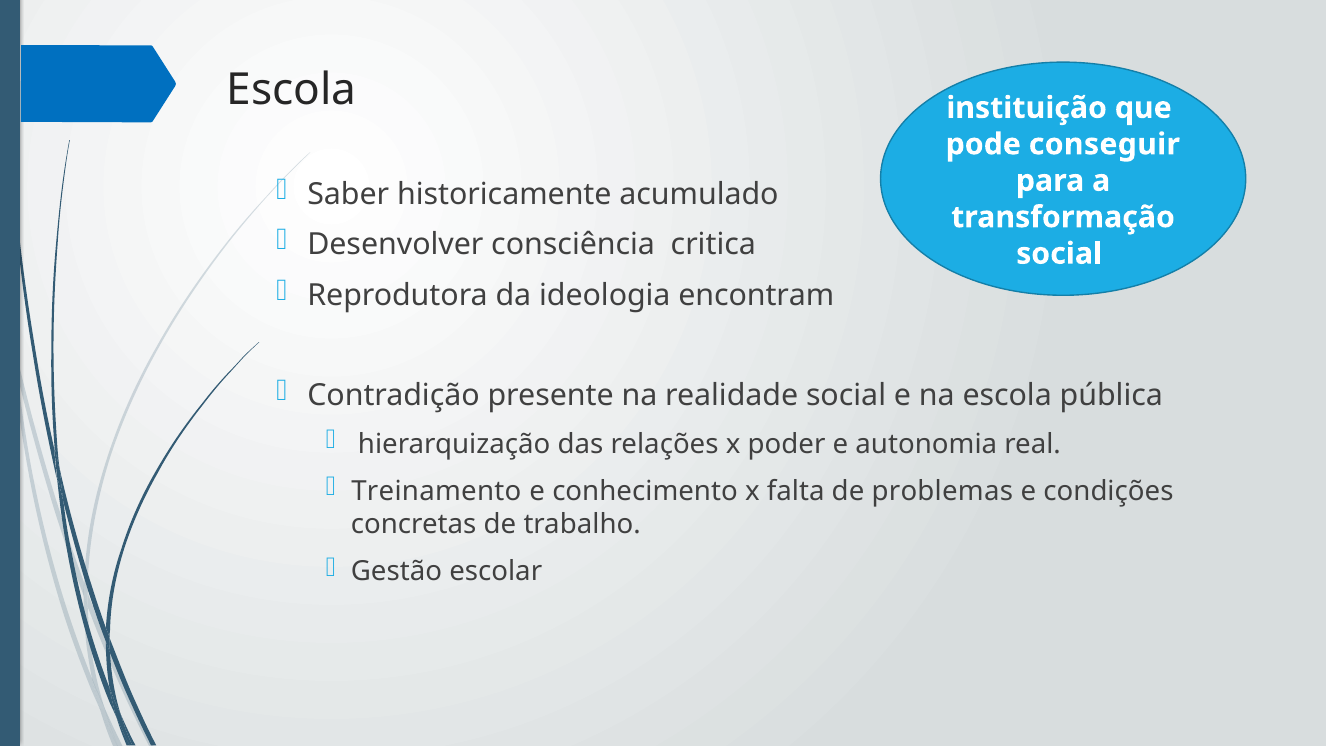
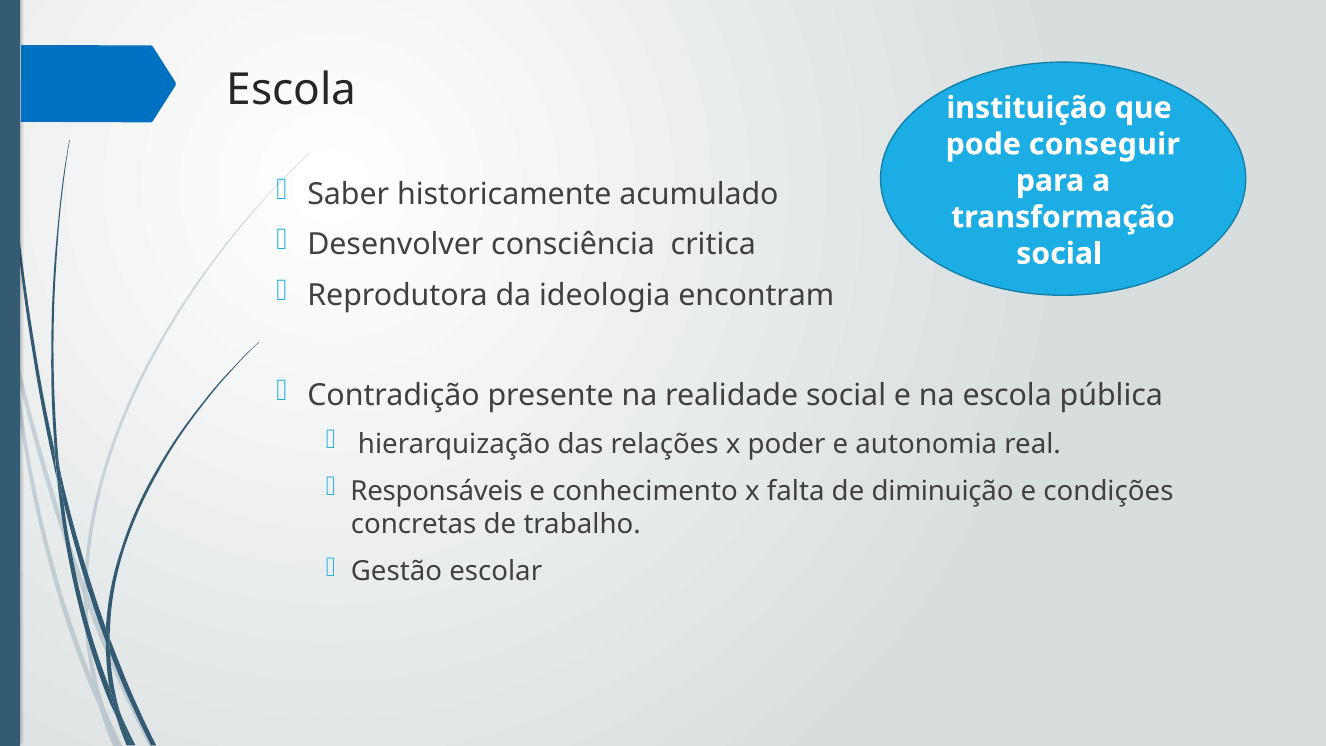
Treinamento: Treinamento -> Responsáveis (437, 491)
problemas: problemas -> diminuição (943, 491)
